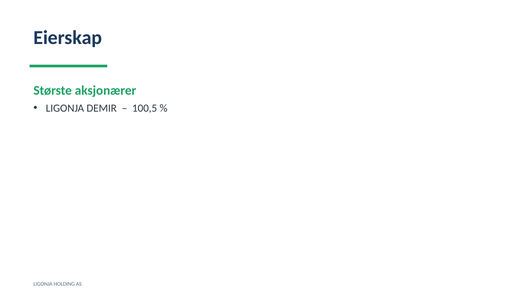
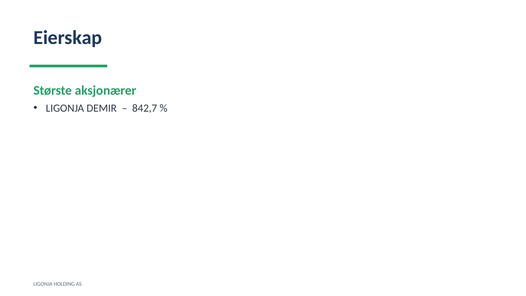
100,5: 100,5 -> 842,7 (145, 108)
